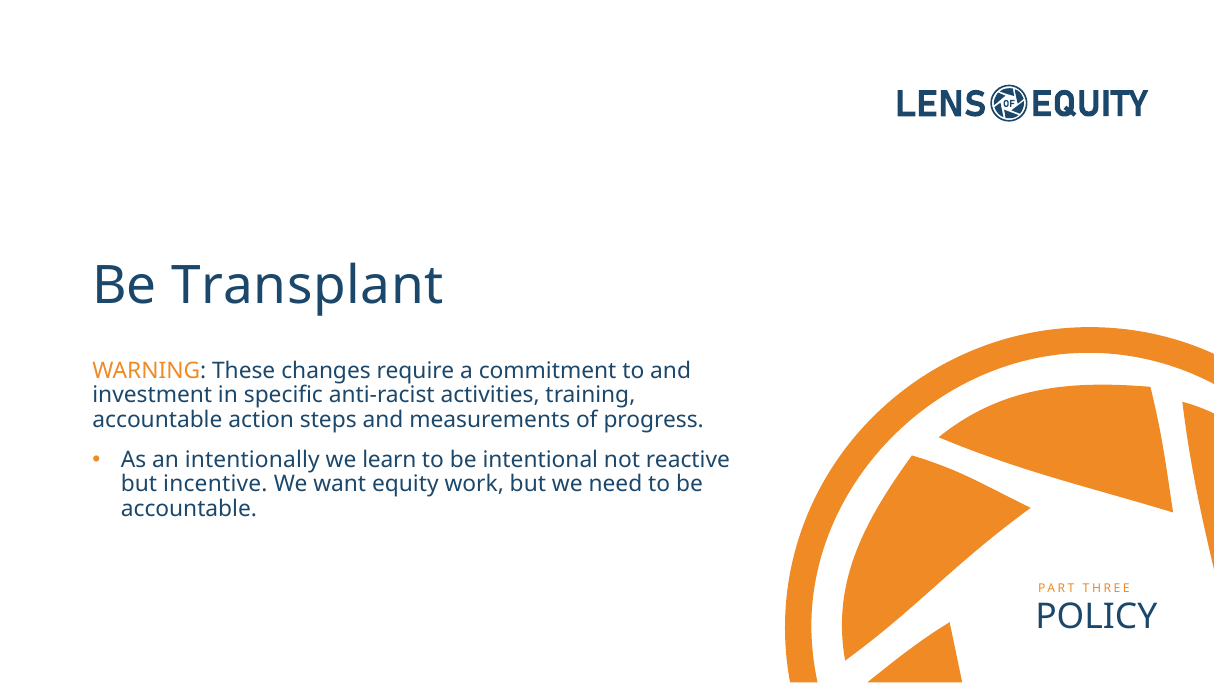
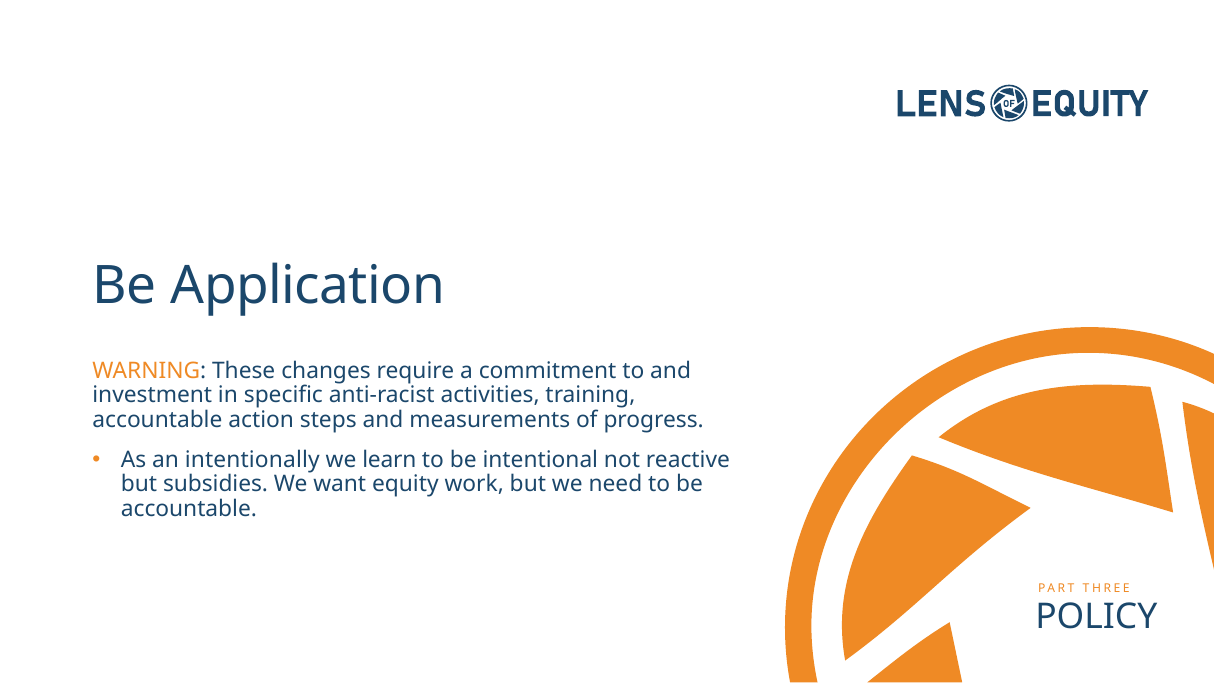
Transplant: Transplant -> Application (308, 286)
incentive: incentive -> subsidies (216, 484)
